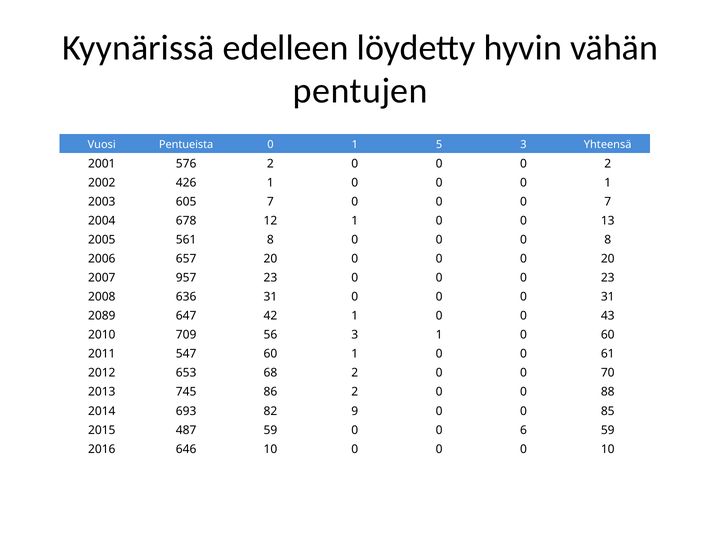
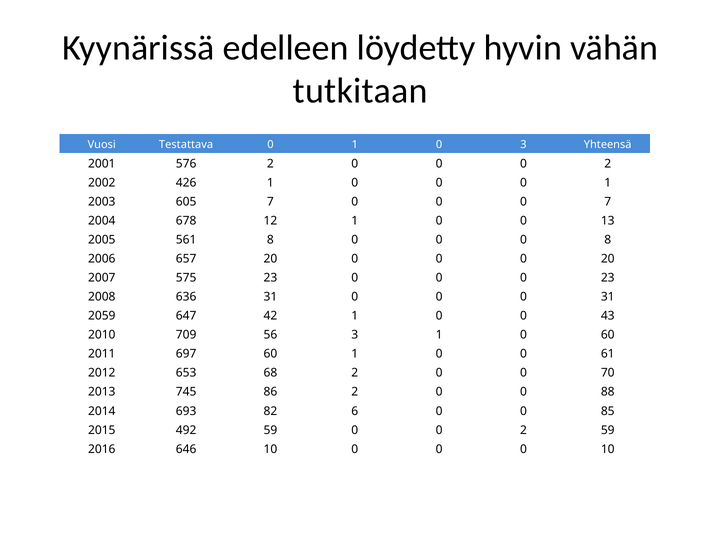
pentujen: pentujen -> tutkitaan (360, 91)
Pentueista: Pentueista -> Testattava (186, 145)
0 1 5: 5 -> 0 (439, 145)
957: 957 -> 575 (186, 278)
2089: 2089 -> 2059 (102, 316)
547: 547 -> 697 (186, 354)
9: 9 -> 6 (355, 411)
487: 487 -> 492 (186, 430)
59 0 0 6: 6 -> 2 (523, 430)
